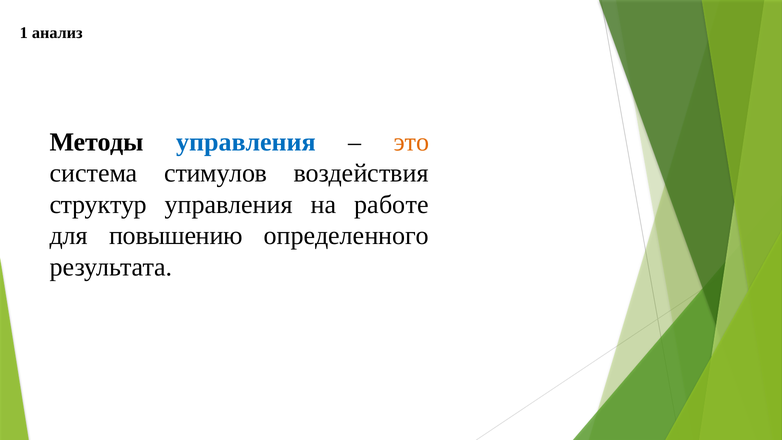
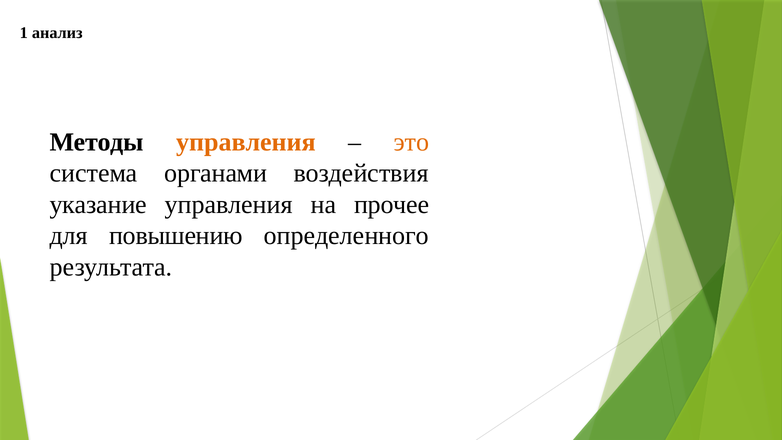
управления colour: blue -> orange (246, 142)
стимулов: стимулов -> органами (216, 173)
структур: структур -> указание (98, 204)
работе: работе -> прочее (392, 204)
